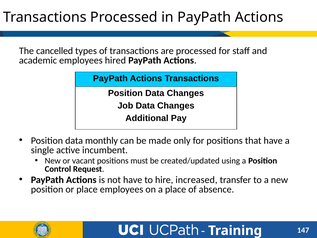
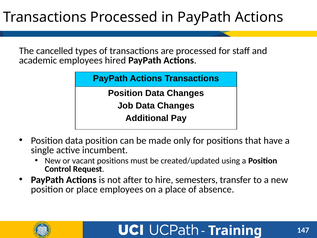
data monthly: monthly -> position (101, 140)
not have: have -> after (133, 180)
increased: increased -> semesters (197, 180)
